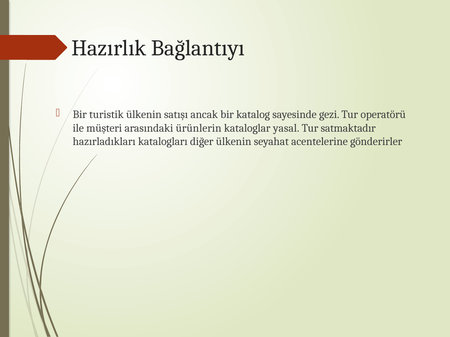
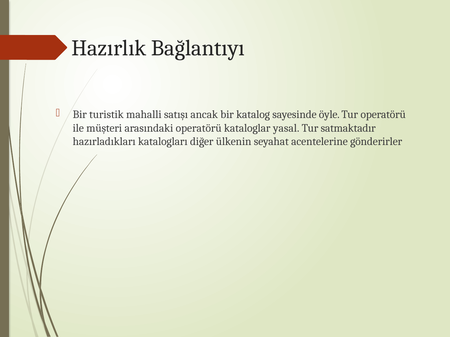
turistik ülkenin: ülkenin -> mahalli (144, 115)
gezi: gezi -> öyle (329, 115)
arasındaki ürünlerin: ürünlerin -> operatörü (199, 128)
